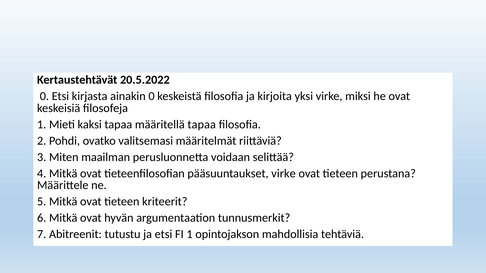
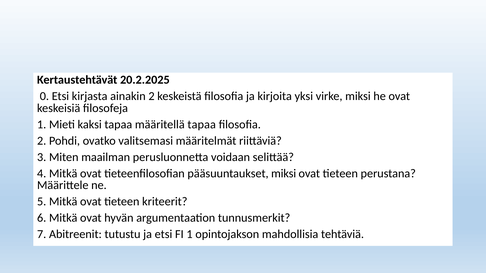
20.5.2022: 20.5.2022 -> 20.2.2025 (145, 80)
ainakin 0: 0 -> 2 (152, 96)
pääsuuntaukset virke: virke -> miksi (284, 174)
